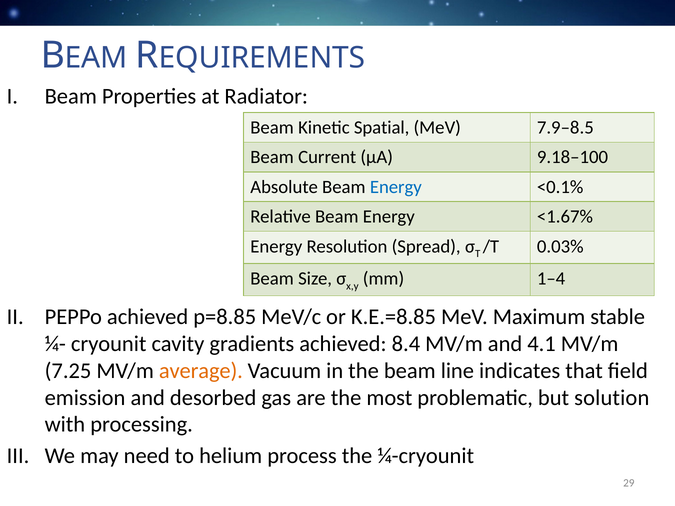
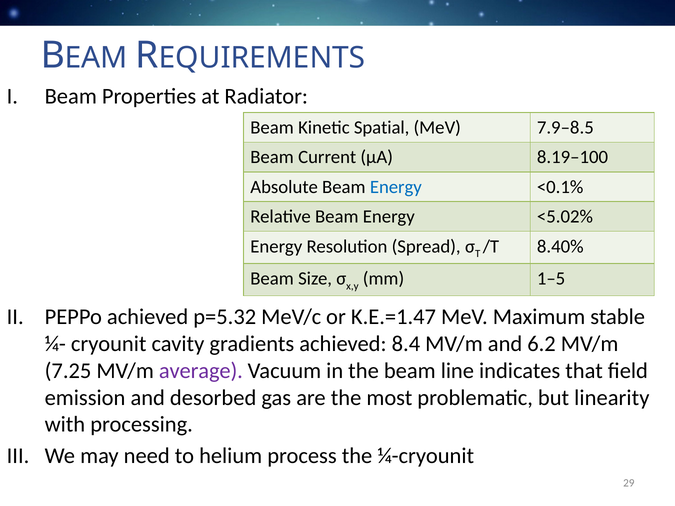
9.18–100: 9.18–100 -> 8.19–100 (572, 157)
<1.67%: <1.67% -> <5.02% (565, 217)
0.03%: 0.03% -> 8.40% (560, 247)
1–4: 1–4 -> 1–5 (551, 279)
p=8.85: p=8.85 -> p=5.32 (225, 317)
K.E.=8.85: K.E.=8.85 -> K.E.=1.47 (393, 317)
4.1: 4.1 -> 6.2 (542, 344)
average colour: orange -> purple (201, 371)
solution: solution -> linearity (612, 398)
